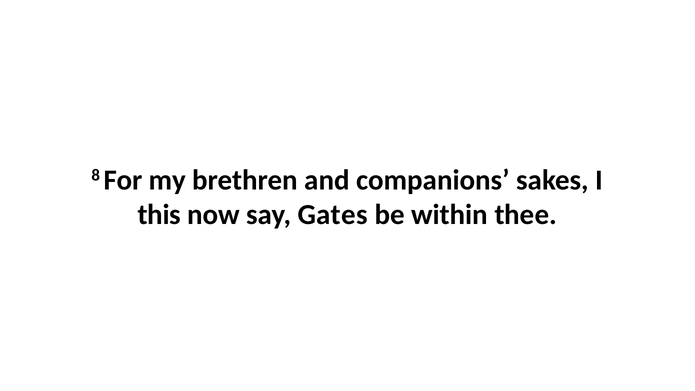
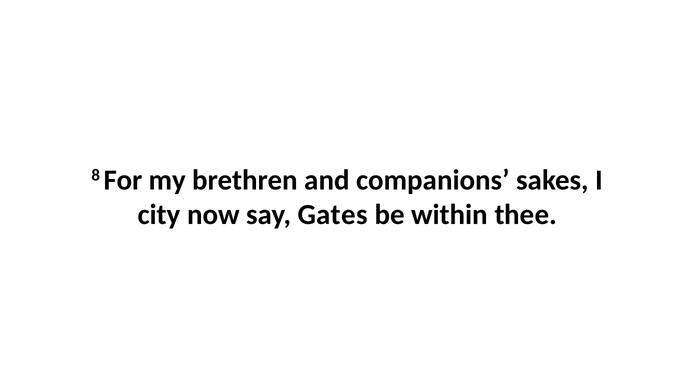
this: this -> city (159, 215)
